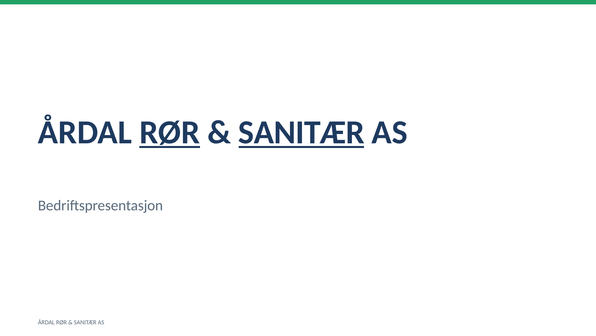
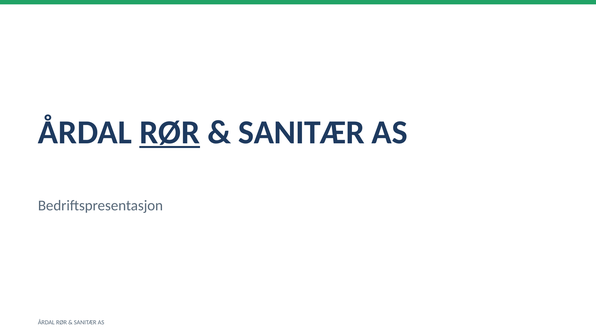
SANITÆR underline: present -> none (302, 132)
